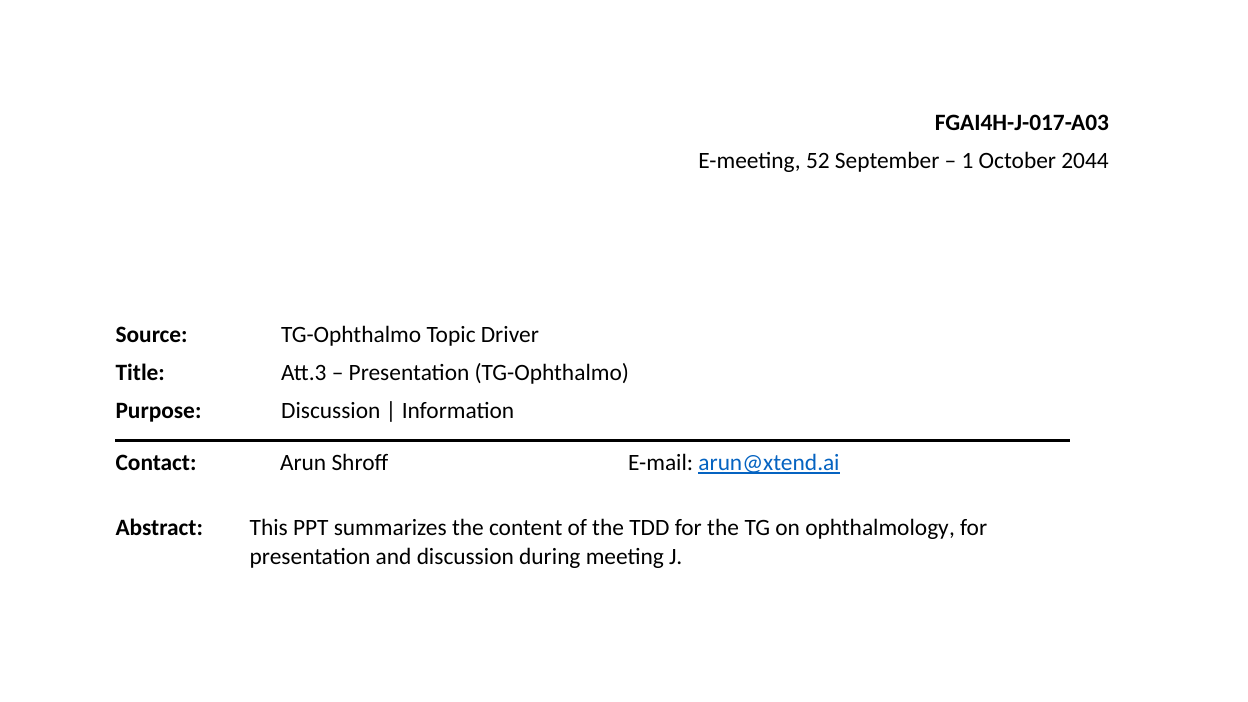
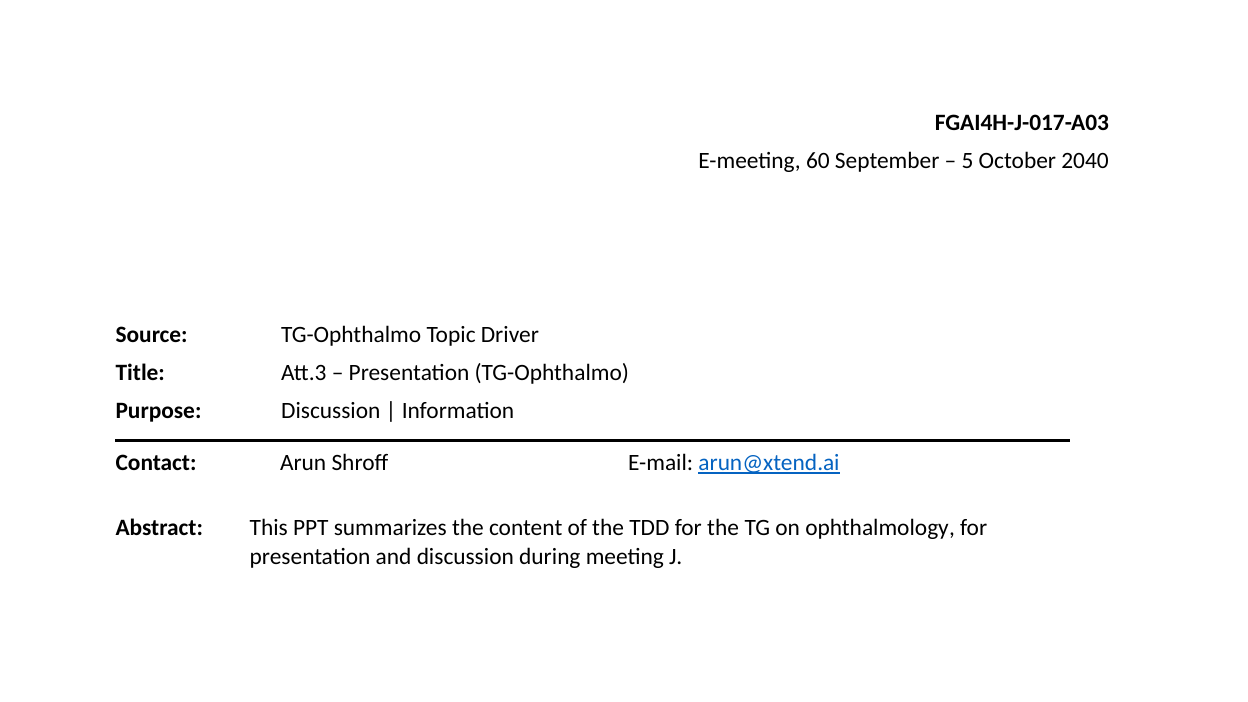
52: 52 -> 60 (818, 161)
1: 1 -> 5 (968, 161)
2044: 2044 -> 2040 (1085, 161)
